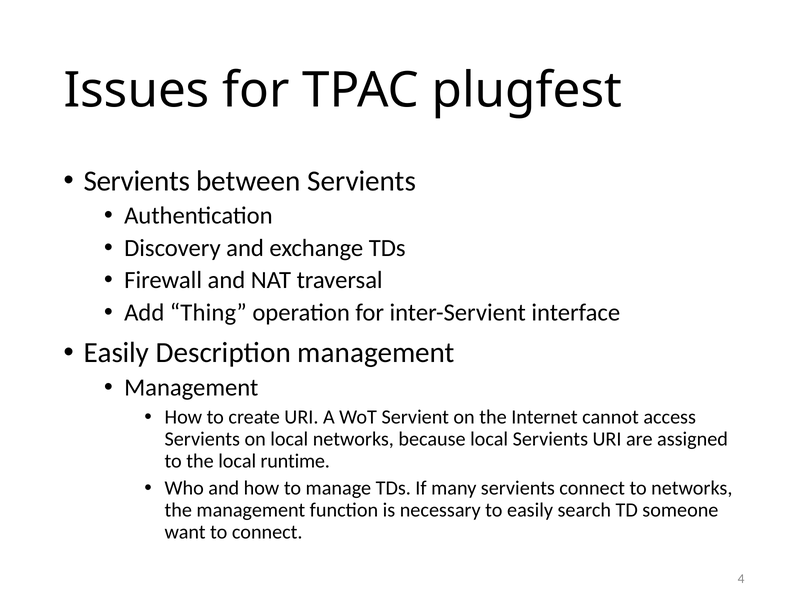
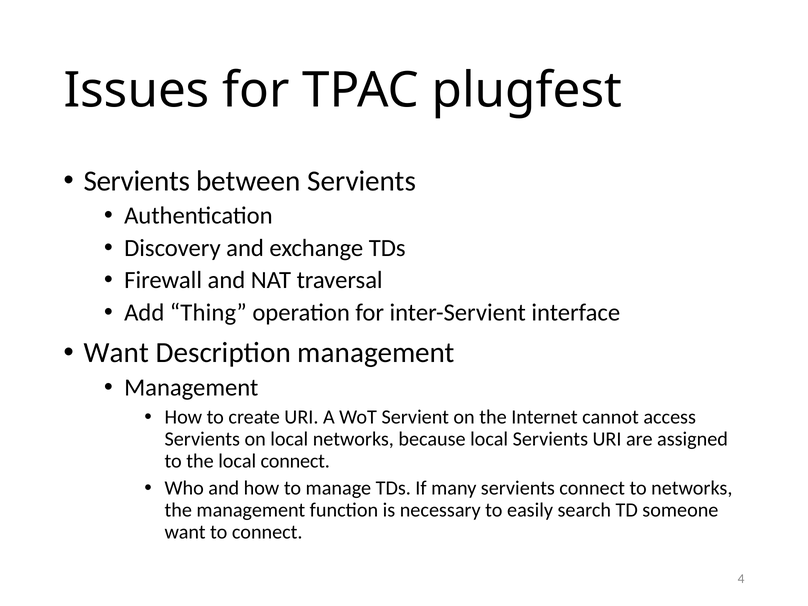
Easily: Easily -> Want (116, 353)
local runtime: runtime -> connect (295, 461)
